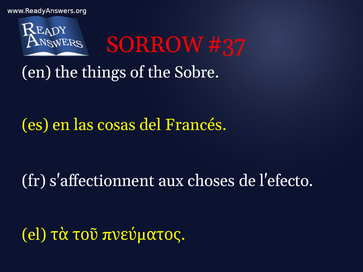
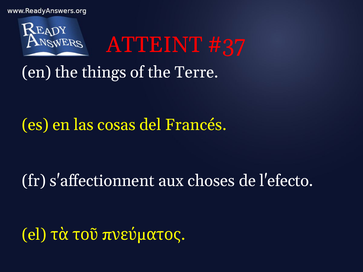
SORROW: SORROW -> ATTEINT (155, 45)
Sobre: Sobre -> Terre (197, 72)
